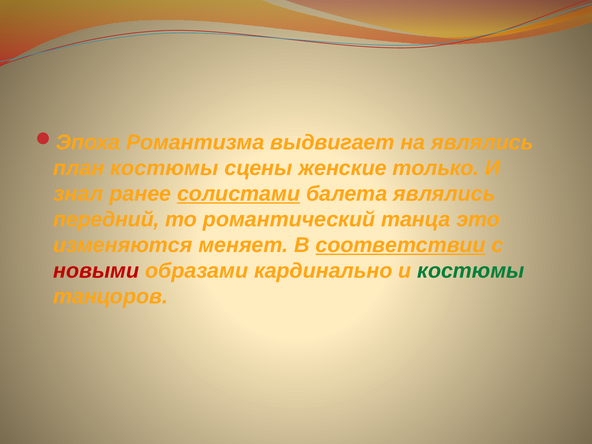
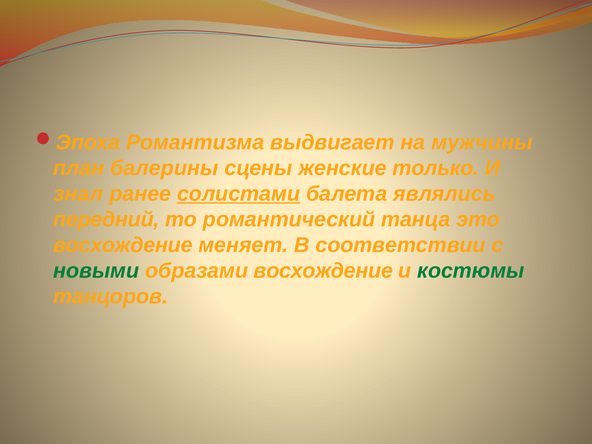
на являлись: являлись -> мужчины (482, 143)
план костюмы: костюмы -> балерины (164, 168)
изменяются: изменяются -> восхождение (123, 245)
соответствии underline: present -> none (401, 245)
новыми colour: red -> green (96, 271)
образами кардинально: кардинально -> восхождение (323, 271)
